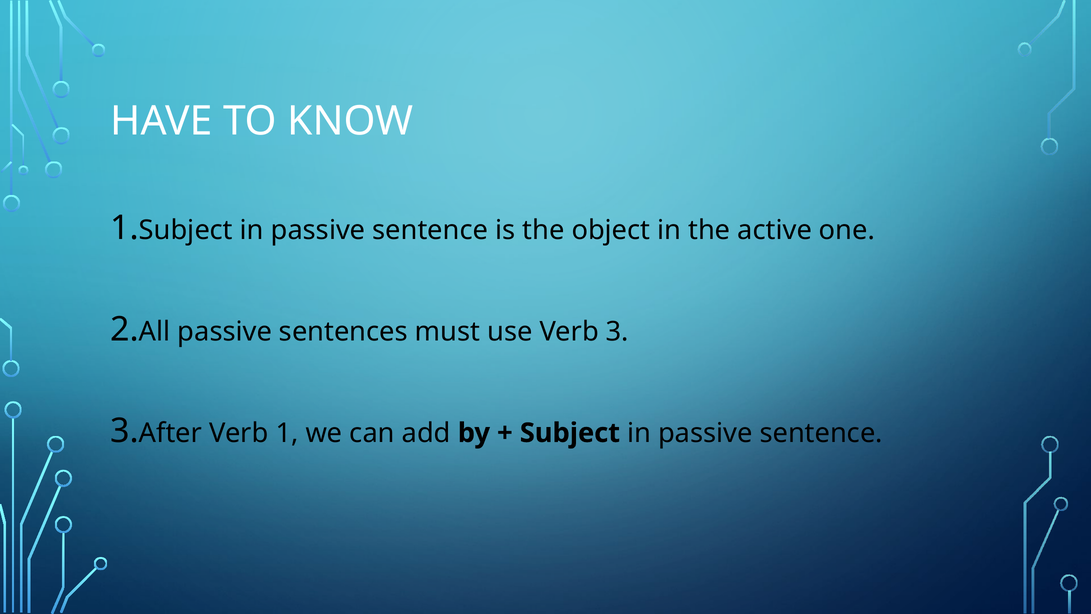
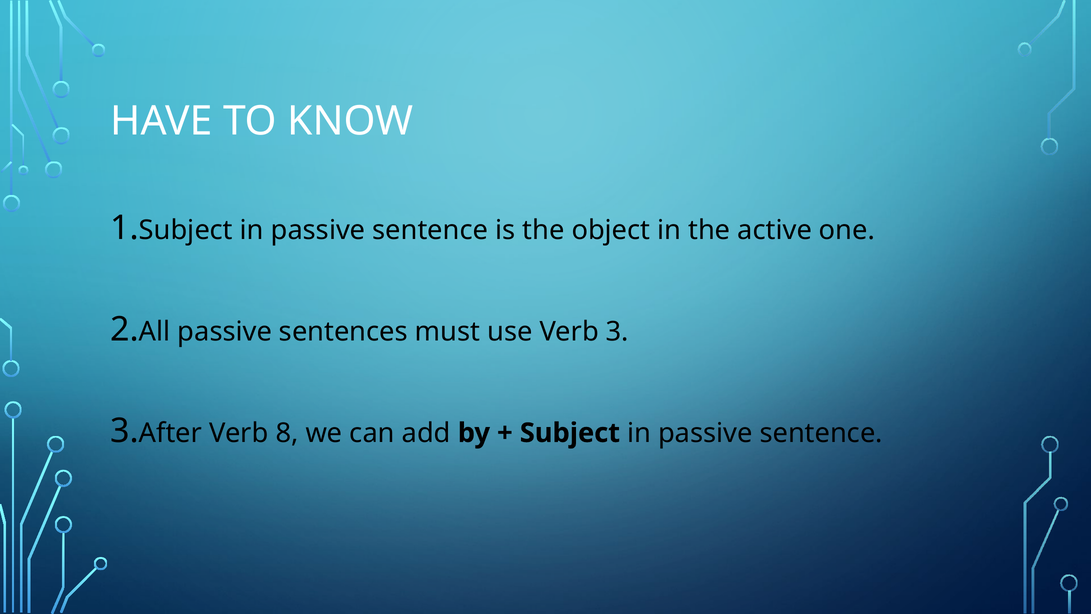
Verb 1: 1 -> 8 (287, 433)
